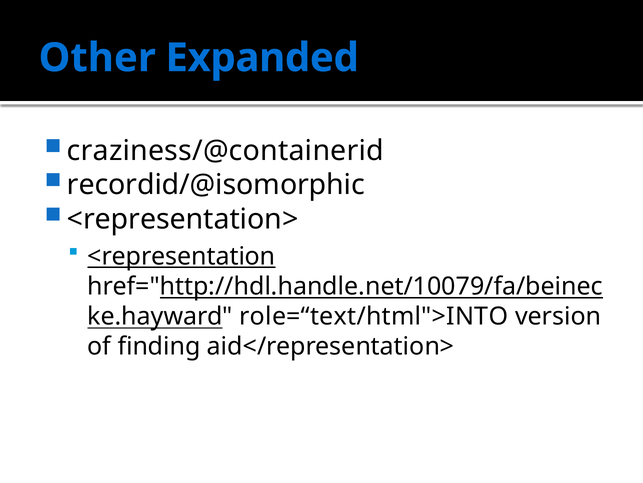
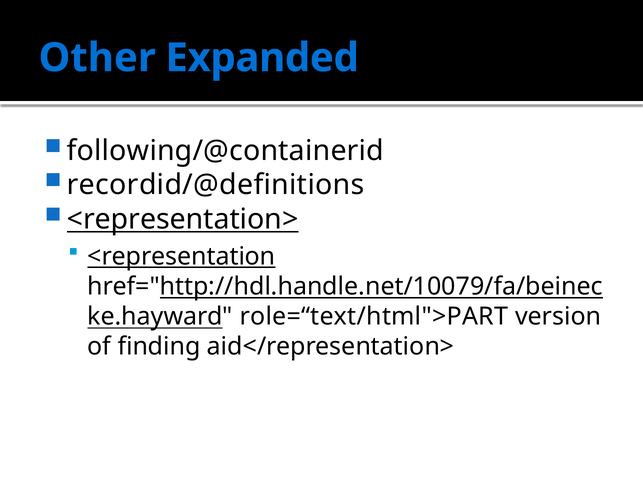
craziness/@containerid: craziness/@containerid -> following/@containerid (225, 150)
recordid/@isomorphic: recordid/@isomorphic -> recordid/@definitions (216, 185)
<representation> underline: none -> present (183, 219)
role=“text/html">INTO: role=“text/html">INTO -> role=“text/html">PART (374, 316)
